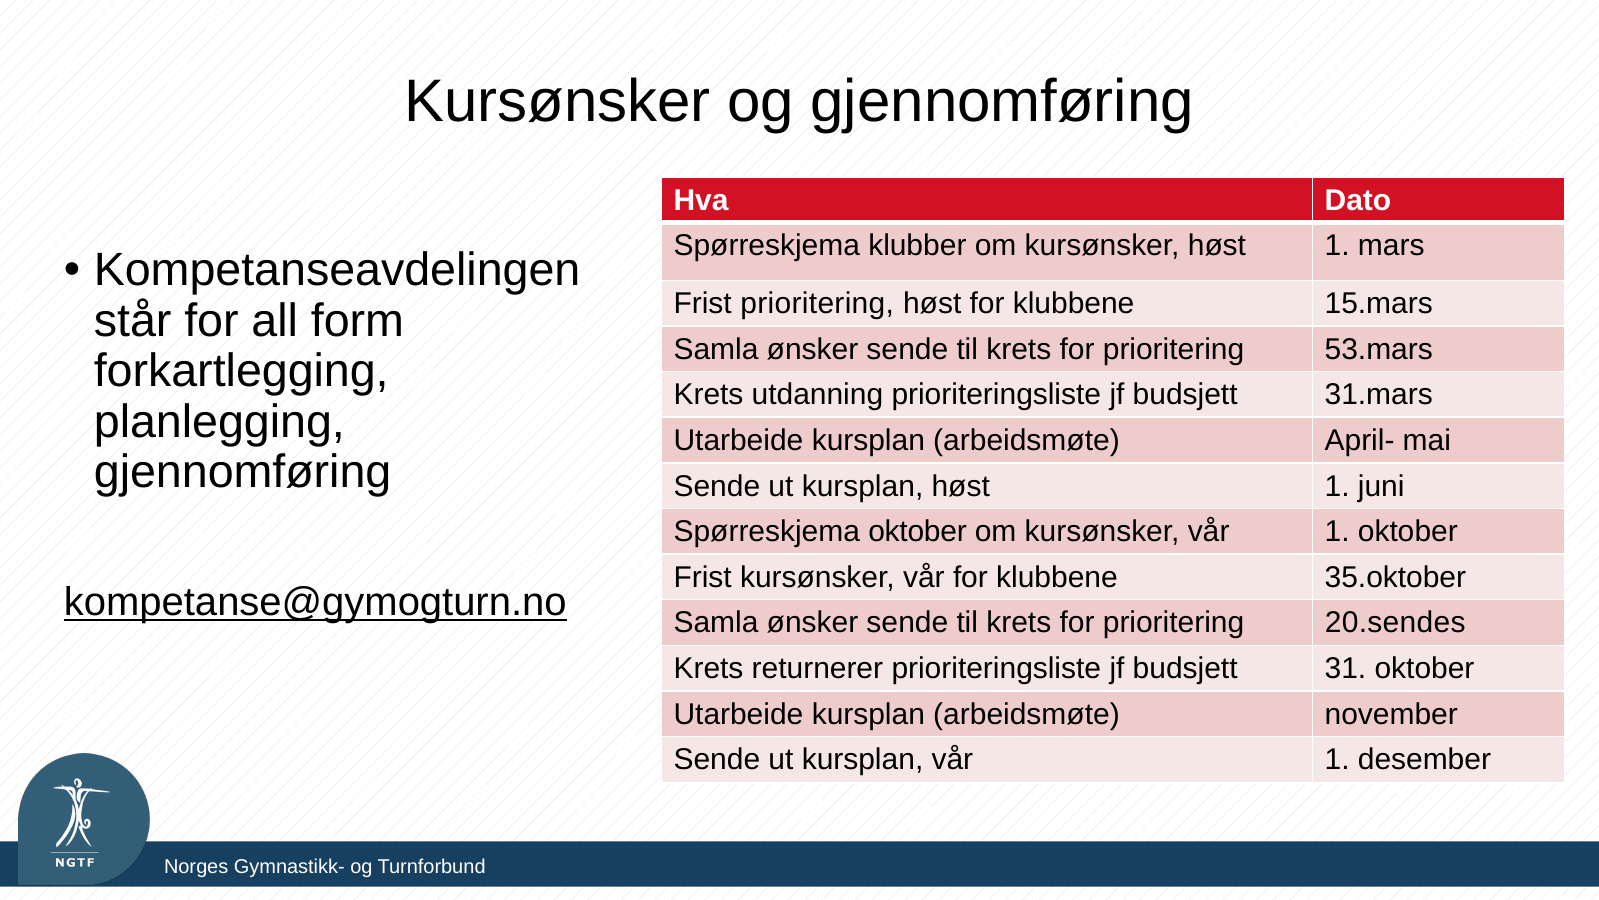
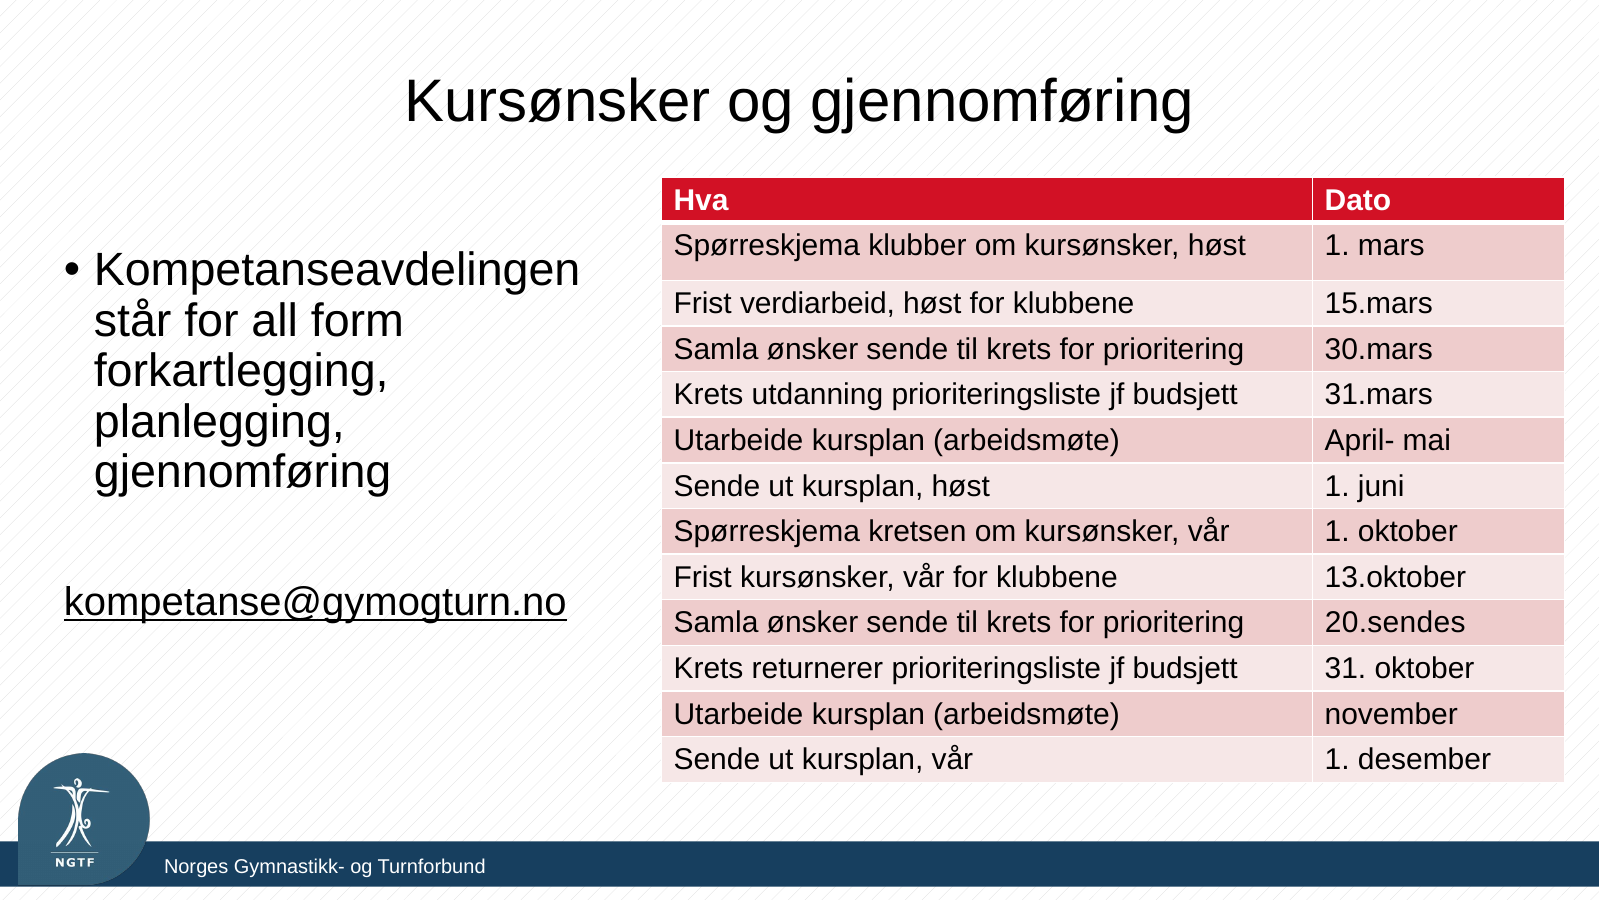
Frist prioritering: prioritering -> verdiarbeid (817, 303)
53.mars: 53.mars -> 30.mars (1379, 349)
Spørreskjema oktober: oktober -> kretsen (917, 531)
35.oktober: 35.oktober -> 13.oktober (1395, 577)
